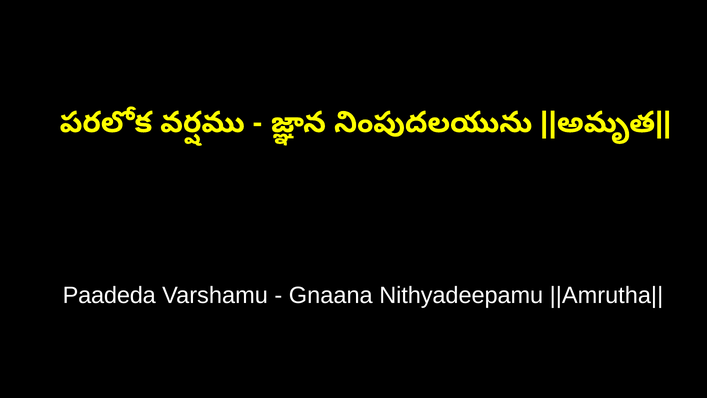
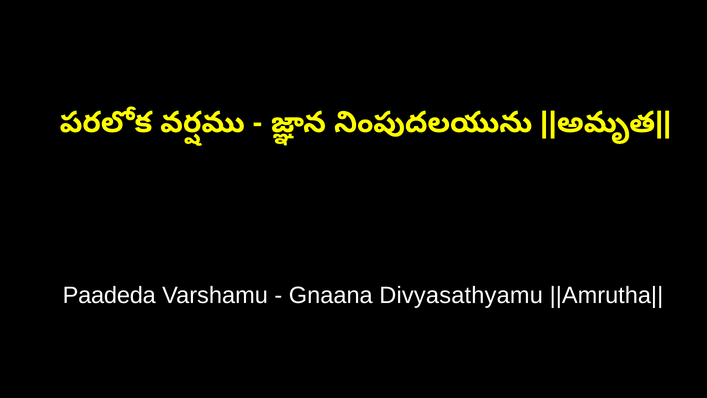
Nithyadeepamu: Nithyadeepamu -> Divyasathyamu (461, 295)
